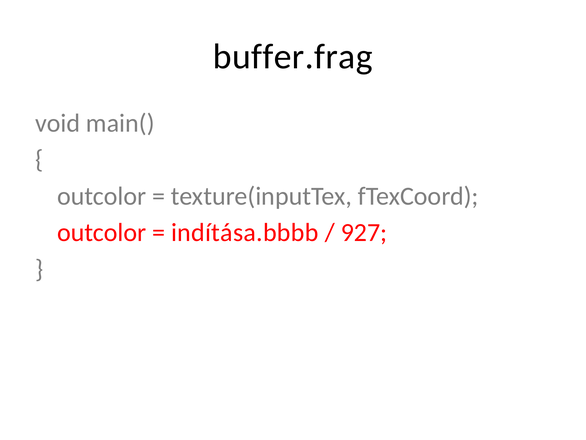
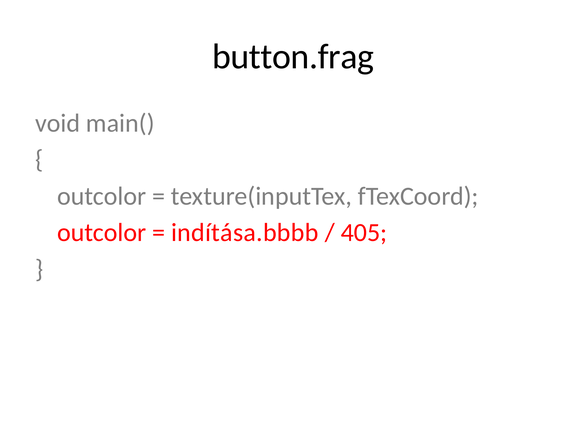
buffer.frag: buffer.frag -> button.frag (293, 57)
927: 927 -> 405 (364, 232)
